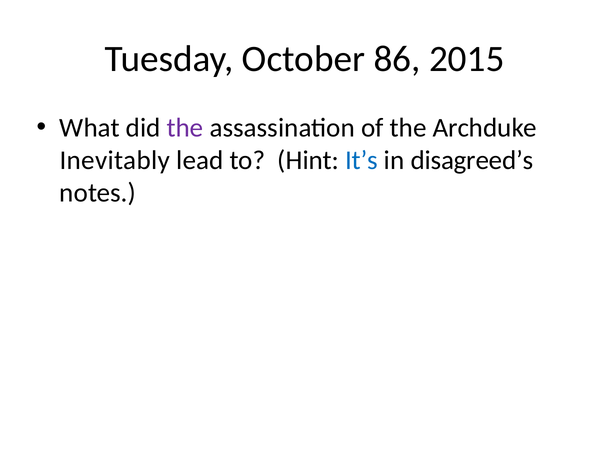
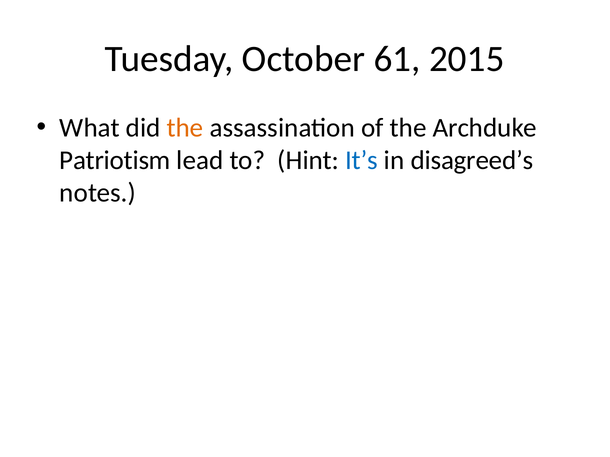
86: 86 -> 61 (397, 59)
the colour: purple -> orange (185, 128)
Inevitably: Inevitably -> Patriotism (115, 161)
